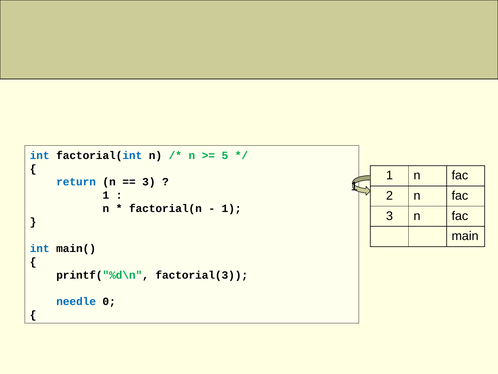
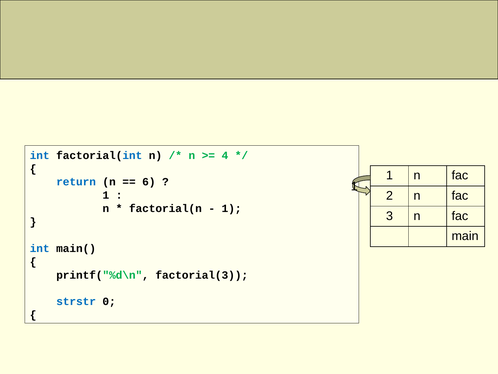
5: 5 -> 4 (225, 155)
3: 3 -> 6 (149, 182)
needle: needle -> strstr (76, 301)
